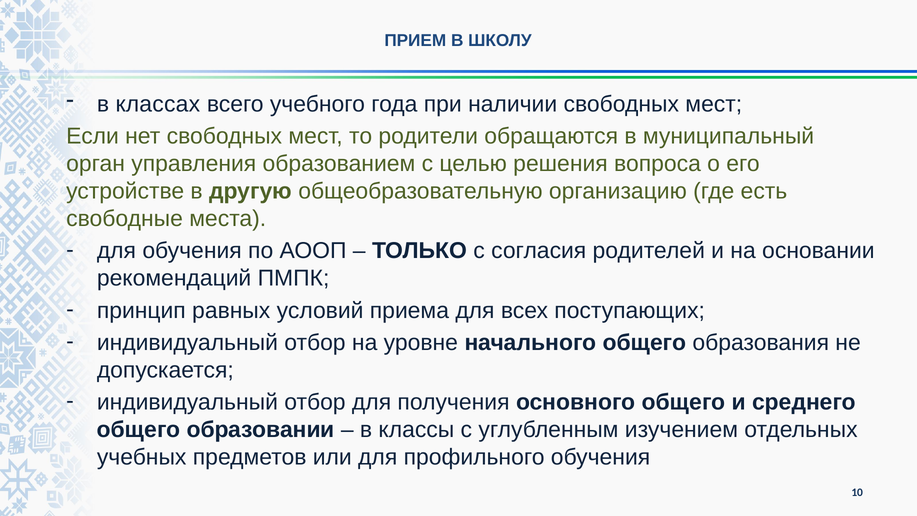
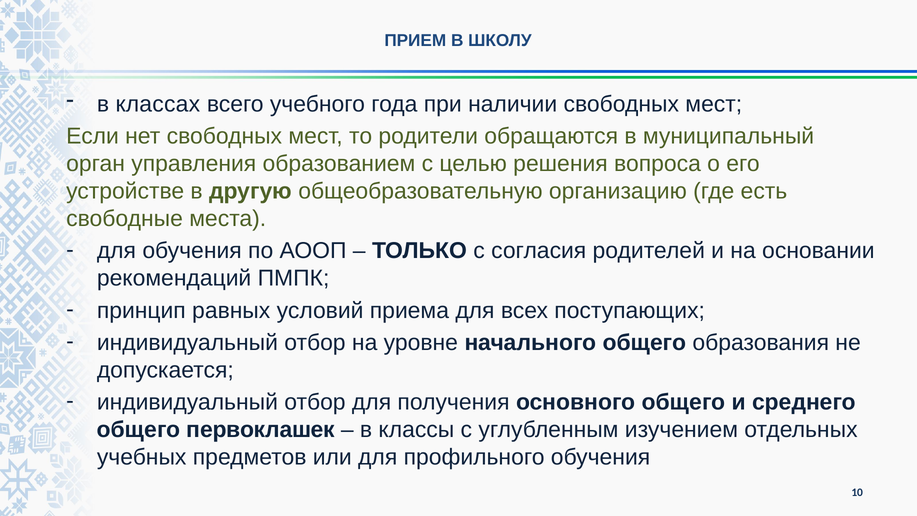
образовании: образовании -> первоклашек (261, 429)
